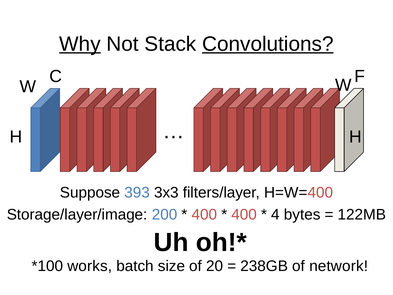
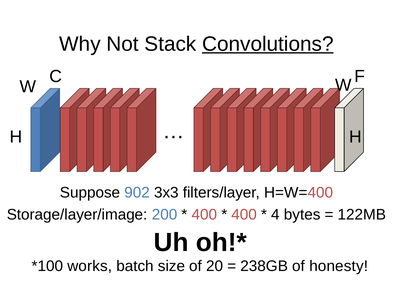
Why underline: present -> none (80, 44)
393: 393 -> 902 (137, 192)
network: network -> honesty (339, 266)
